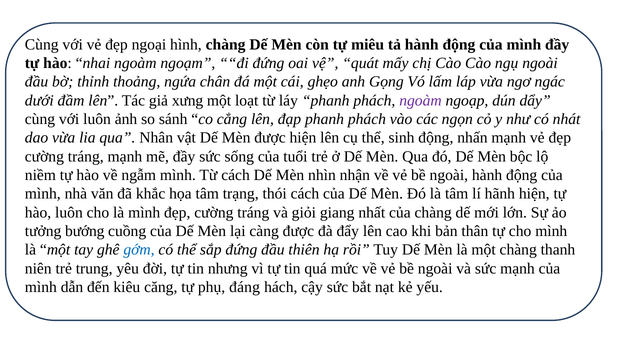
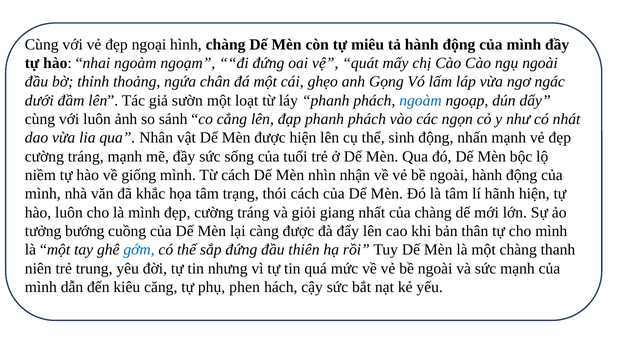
xưng: xưng -> sườn (187, 101)
ngoàm colour: purple -> blue (420, 101)
ngẫm: ngẫm -> giống (139, 175)
đáng: đáng -> phen (245, 287)
